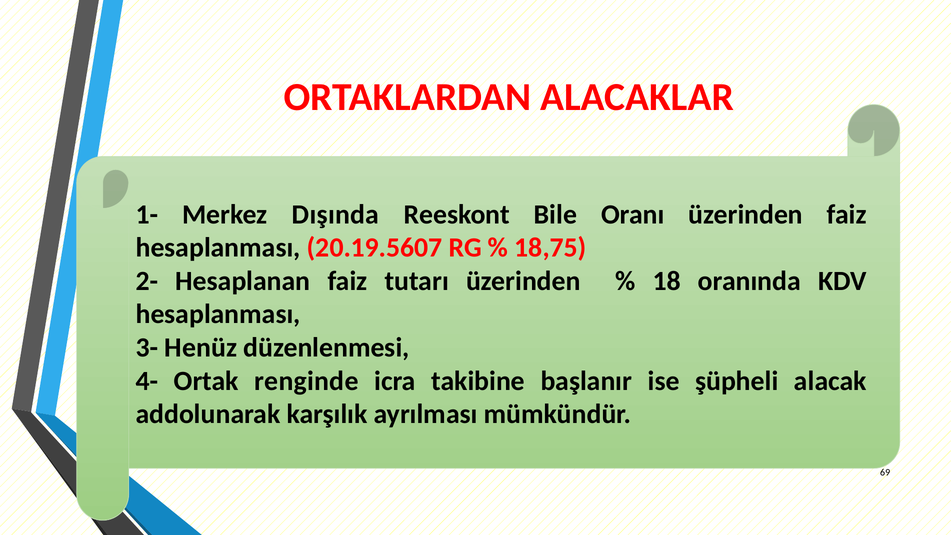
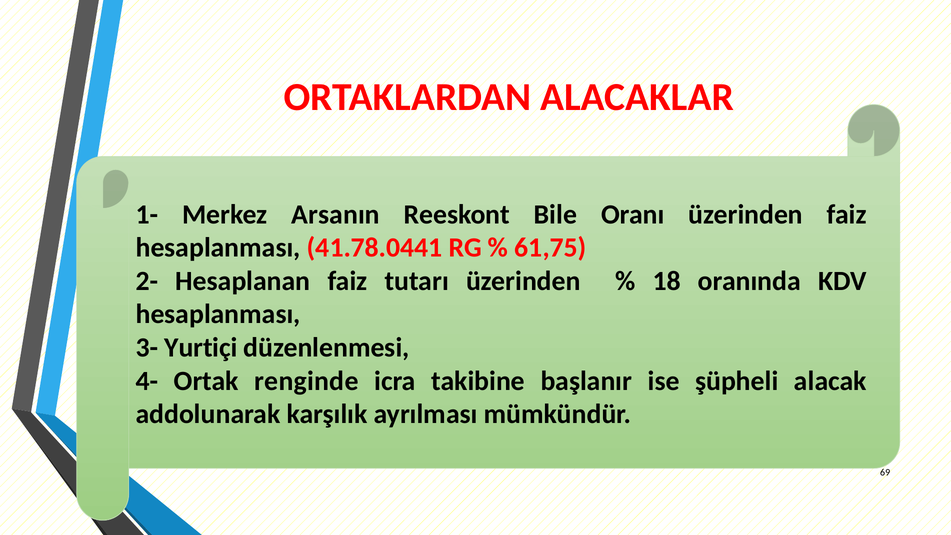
Dışında: Dışında -> Arsanın (336, 214)
20.19.5607: 20.19.5607 -> 41.78.0441 (375, 248)
18,75: 18,75 -> 61,75 (550, 248)
Henüz: Henüz -> Yurtiçi (201, 348)
